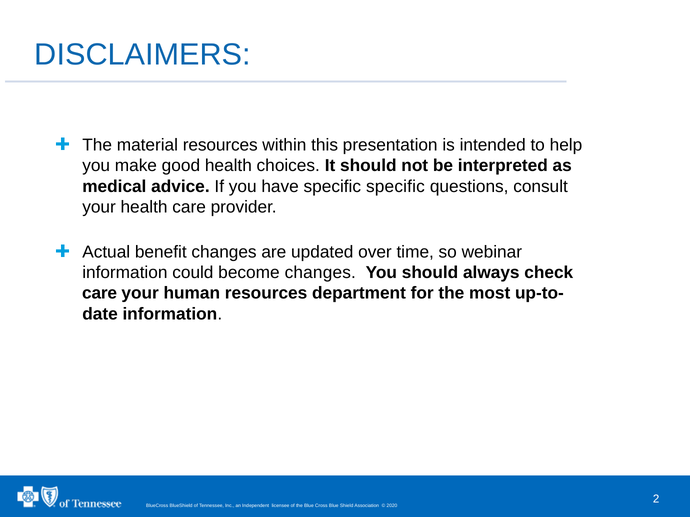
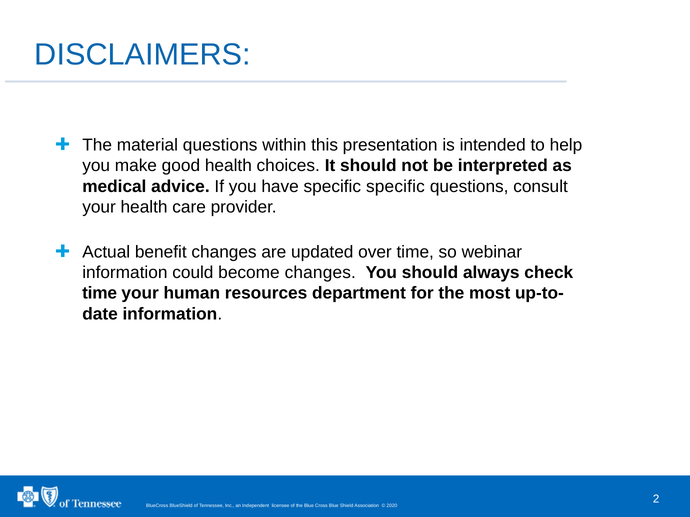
material resources: resources -> questions (220, 145)
care: care -> time (100, 293)
